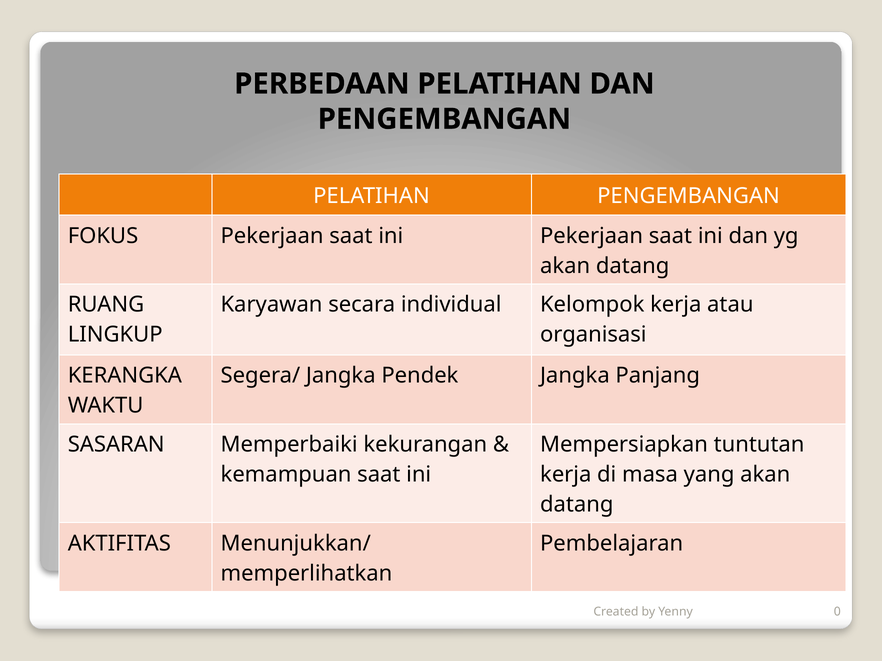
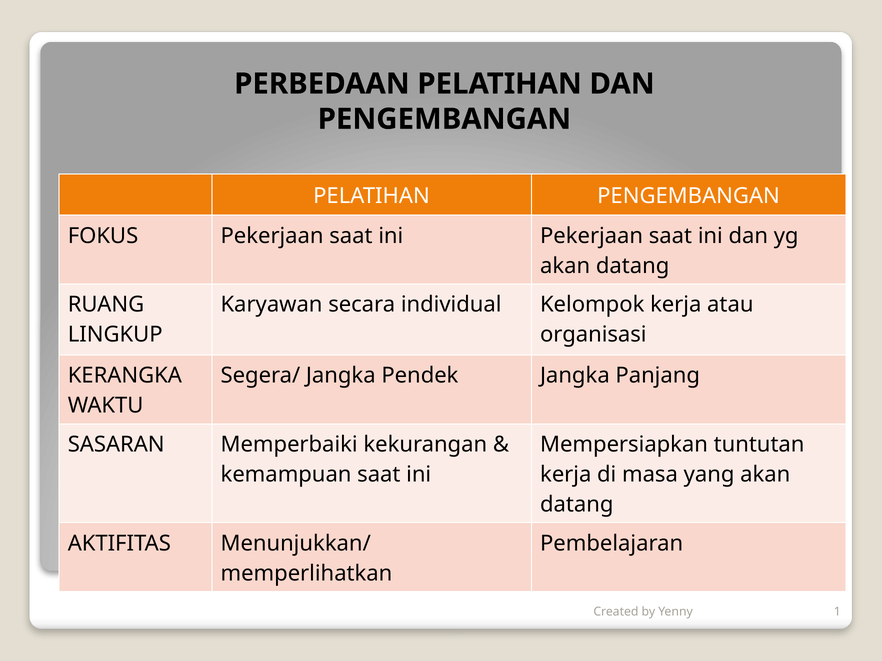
0: 0 -> 1 (837, 612)
